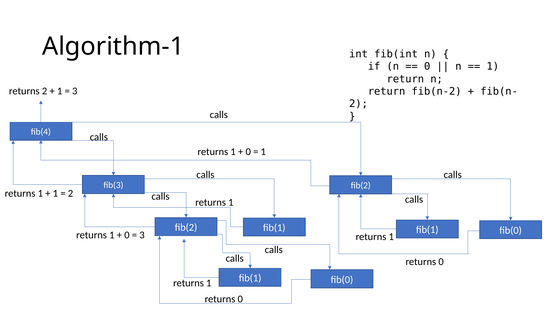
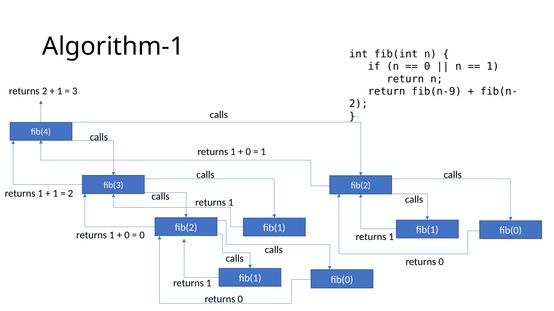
fib(n-2: fib(n-2 -> fib(n-9 (437, 92)
3: 3 -> 0 (142, 235)
